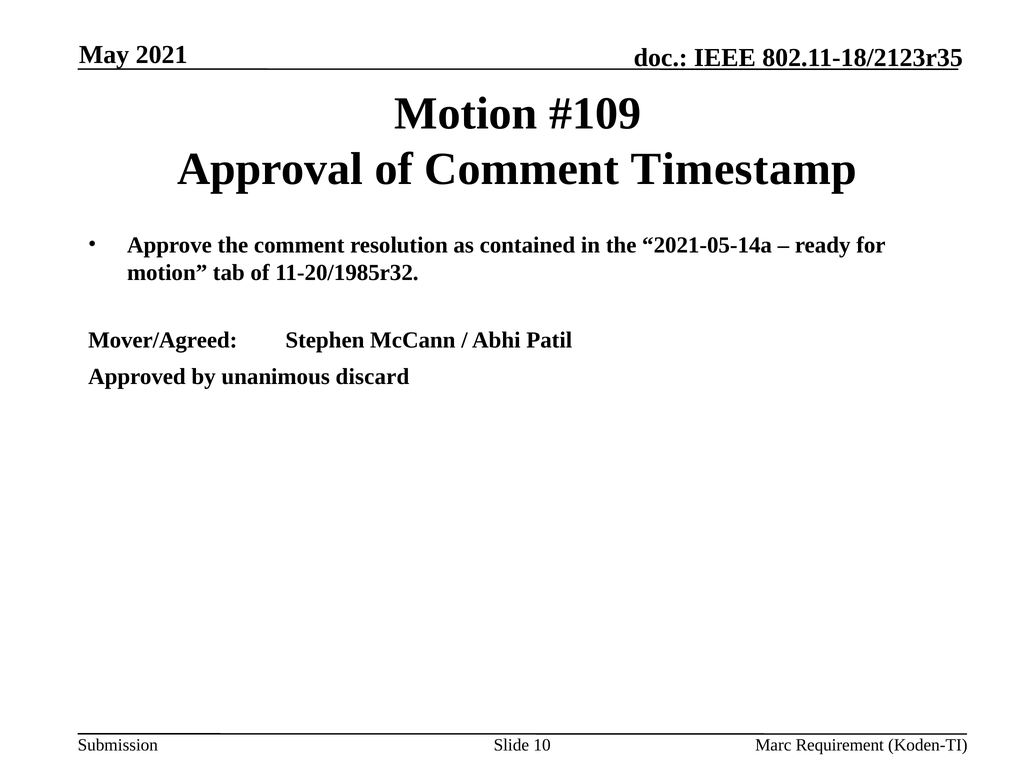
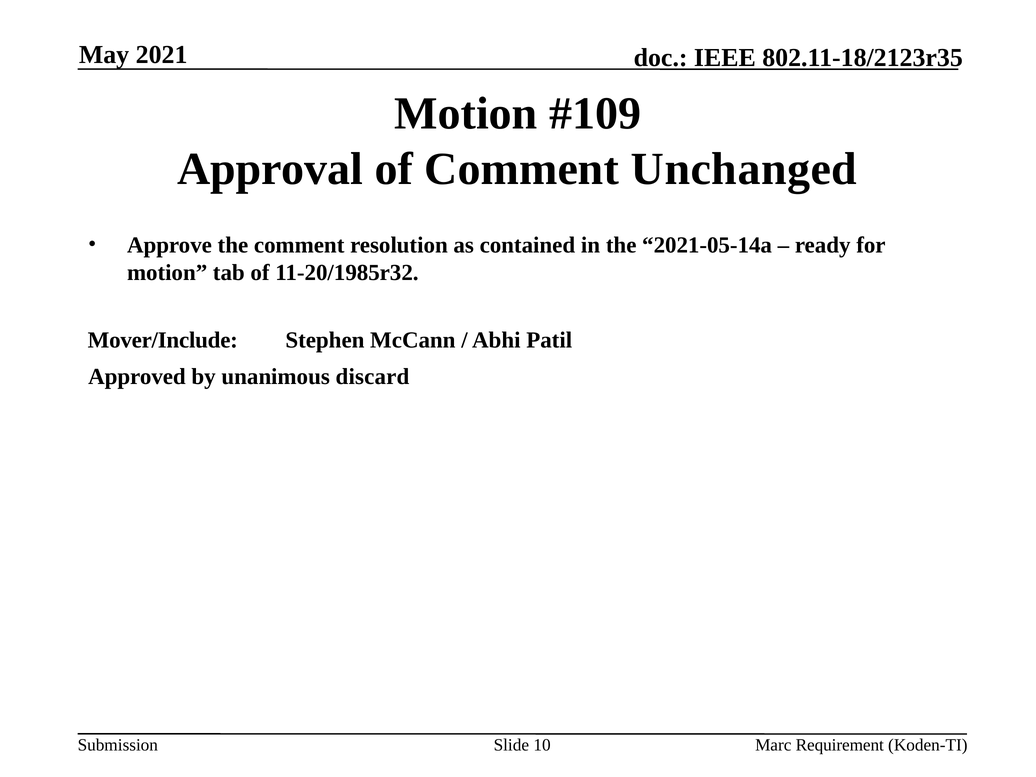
Timestamp: Timestamp -> Unchanged (744, 169)
Mover/Agreed: Mover/Agreed -> Mover/Include (163, 340)
